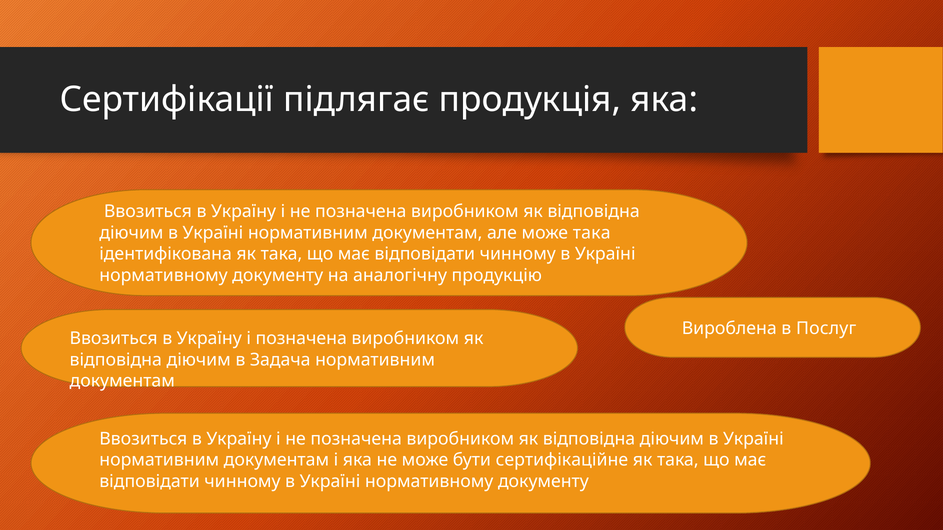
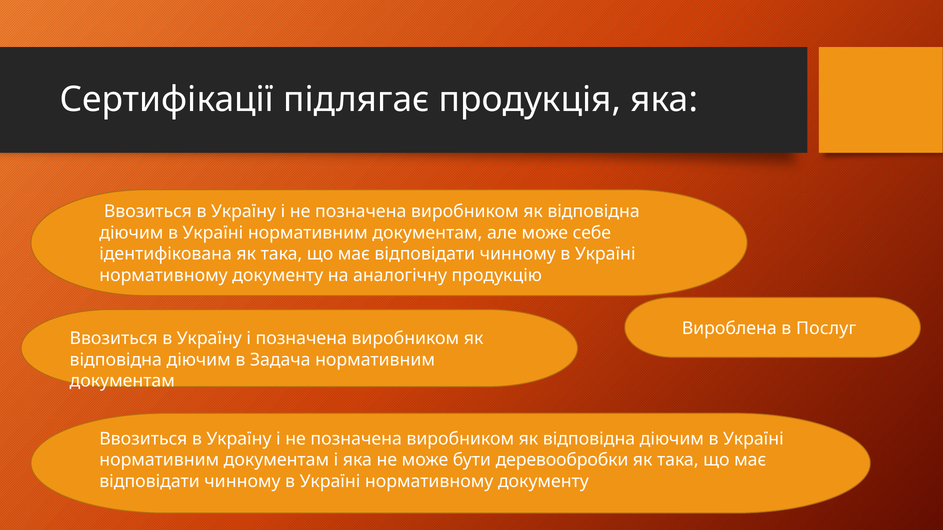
може така: така -> себе (592, 233)
сертифікаційне: сертифікаційне -> деревообробки (562, 460)
